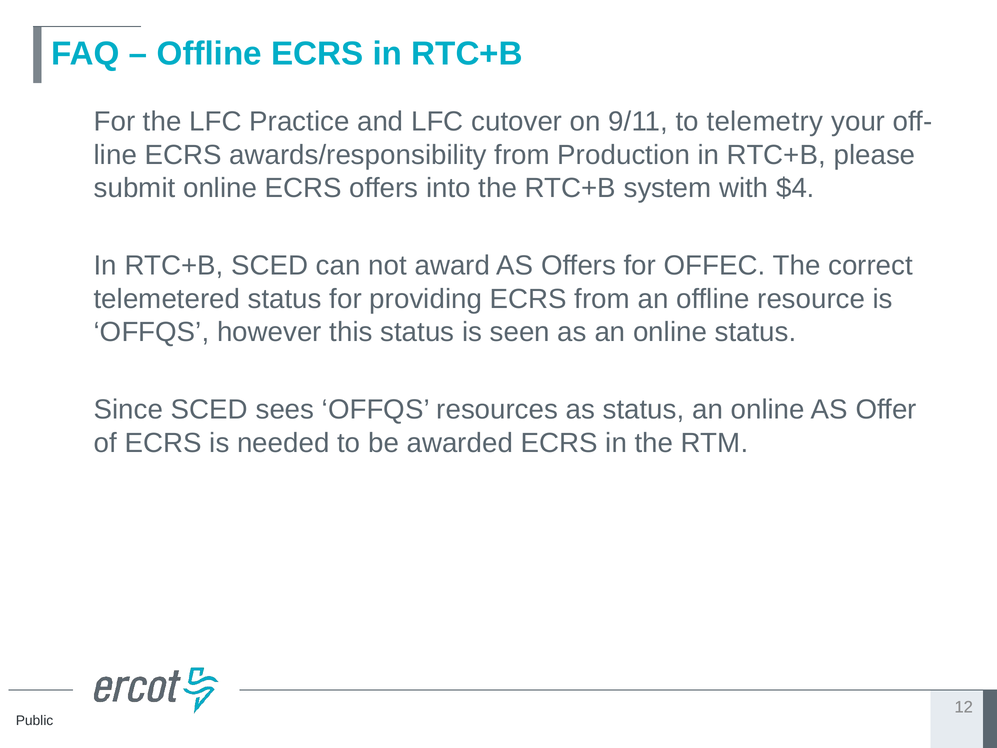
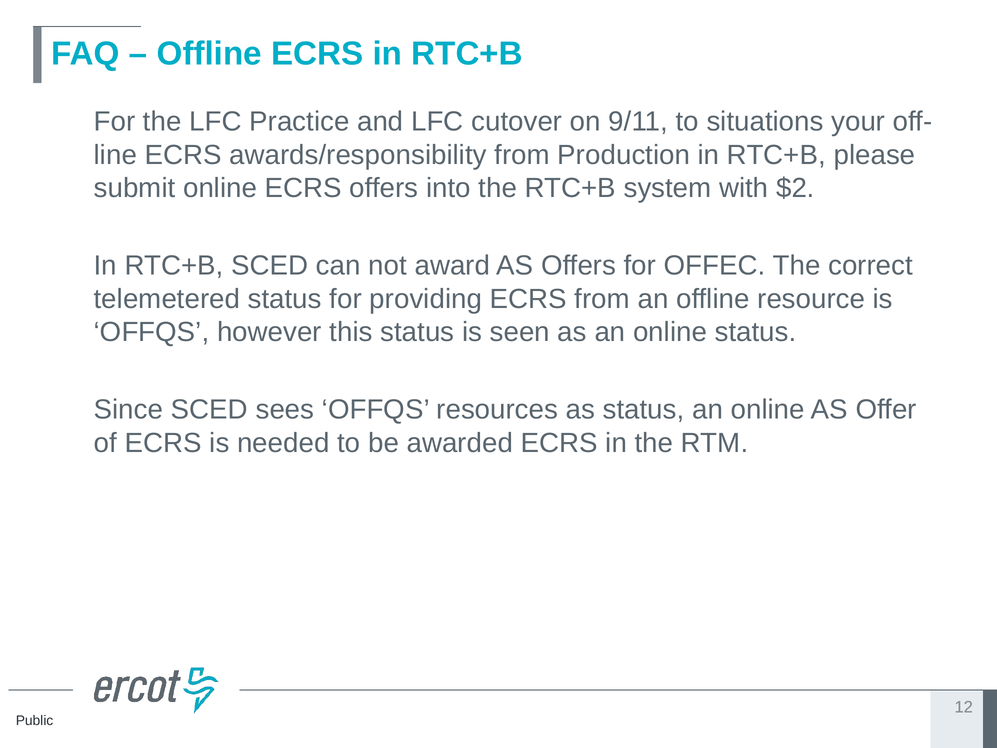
telemetry: telemetry -> situations (765, 122)
$4: $4 -> $2 (795, 188)
